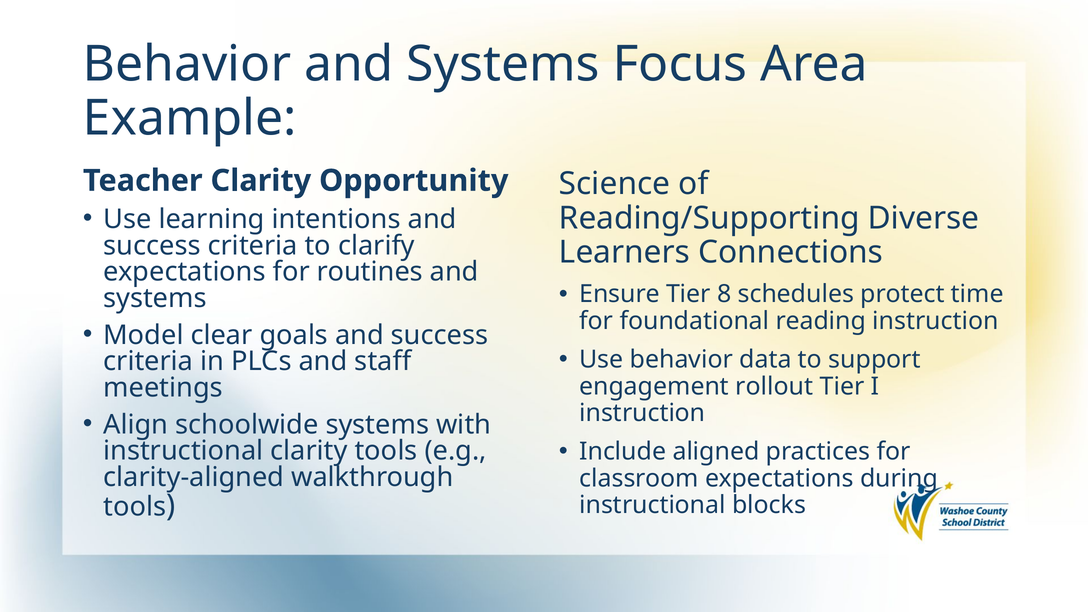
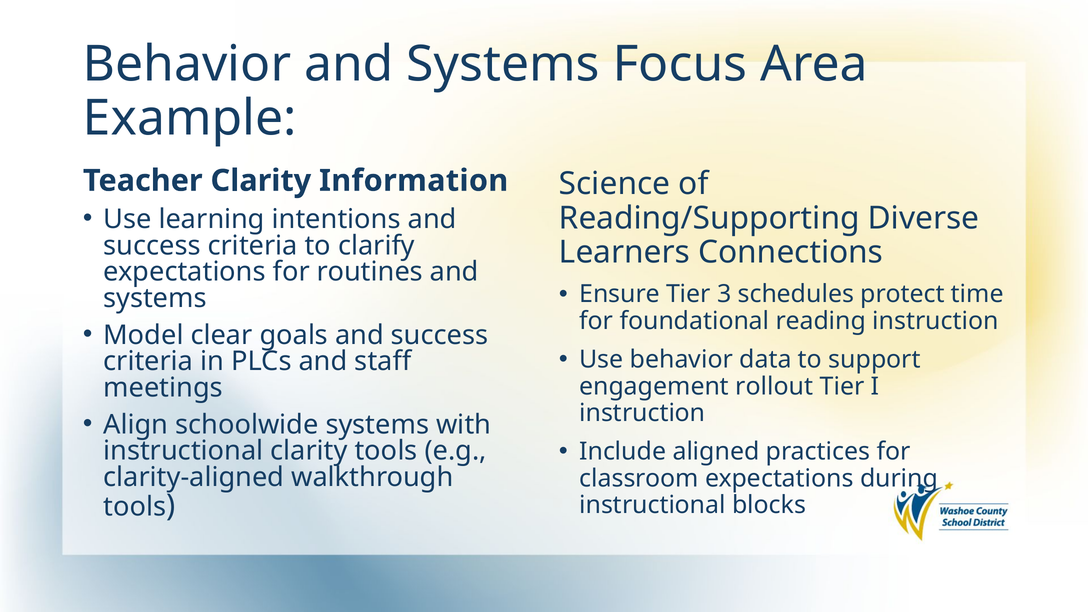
Opportunity: Opportunity -> Information (414, 181)
8: 8 -> 3 (724, 294)
